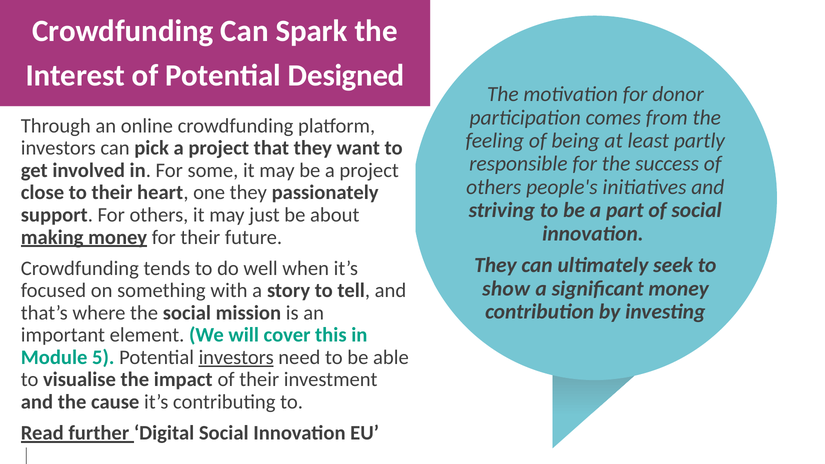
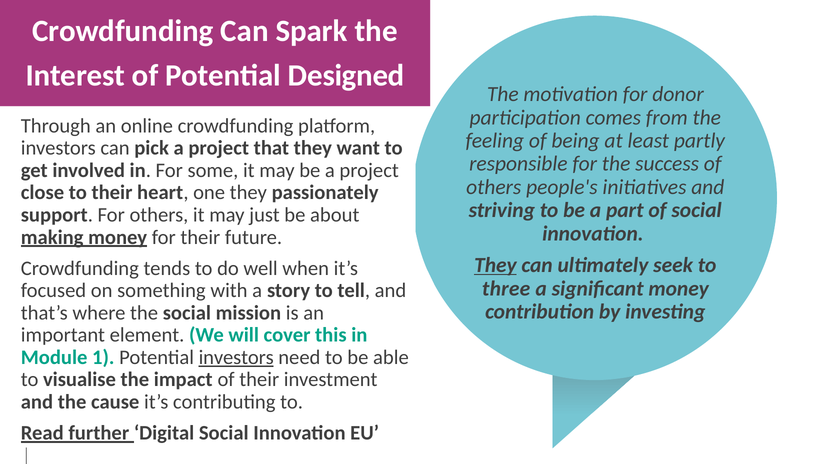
They underline: none -> present (495, 265)
show: show -> three (506, 288)
5: 5 -> 1 (103, 357)
